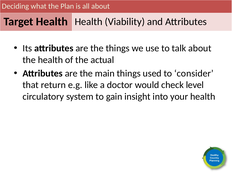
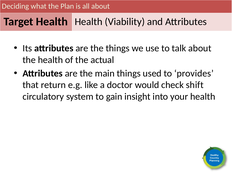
consider: consider -> provides (194, 73)
level: level -> shift (195, 85)
